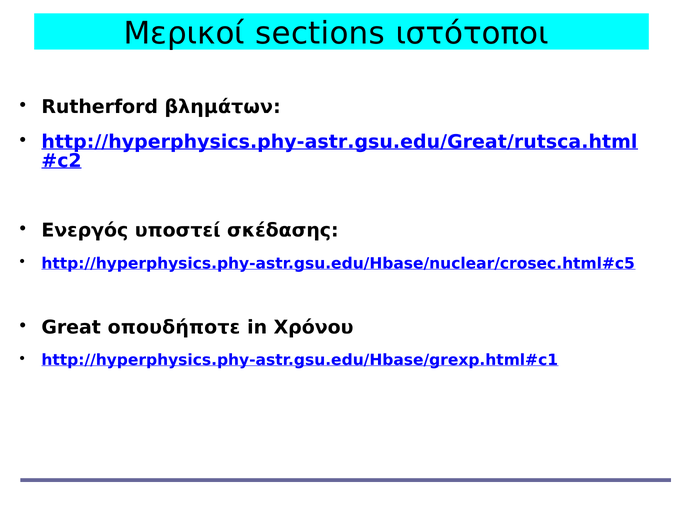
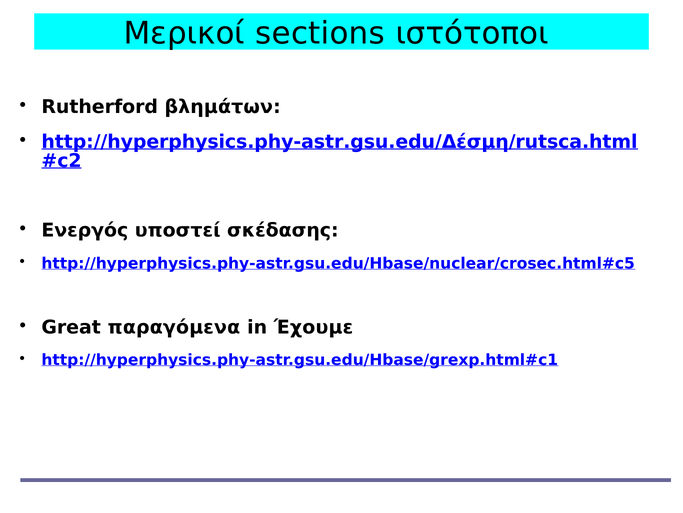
http://hyperphysics.phy-astr.gsu.edu/Great/rutsca.html: http://hyperphysics.phy-astr.gsu.edu/Great/rutsca.html -> http://hyperphysics.phy-astr.gsu.edu/Δέσμη/rutsca.html (339, 142)
οπουδήποτε: οπουδήποτε -> παραγόμενα (174, 327)
Χρόνου: Χρόνου -> Έχουμε (313, 327)
